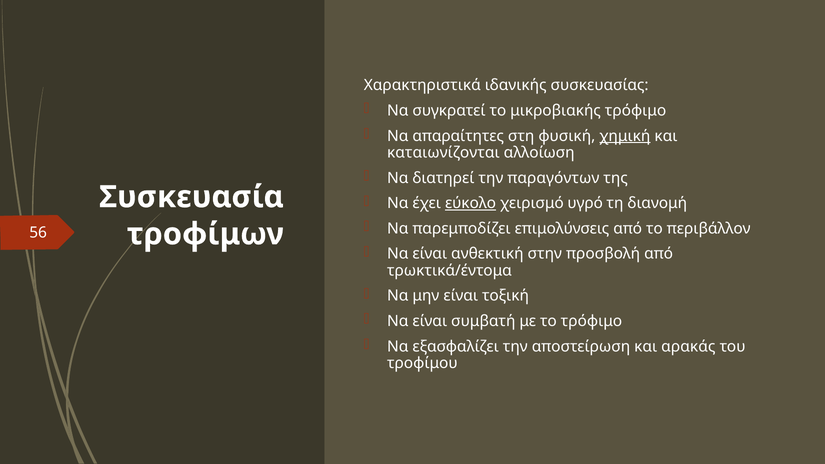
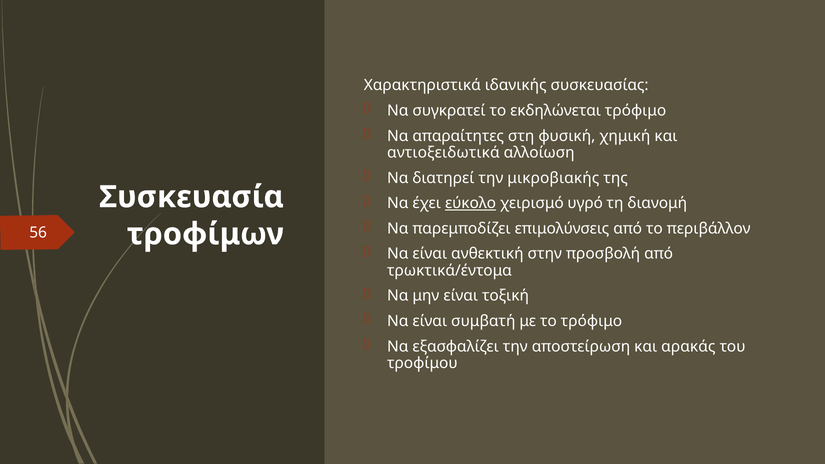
μικροβιακής: μικροβιακής -> εκδηλώνεται (556, 111)
χημική underline: present -> none (625, 136)
καταιωνίζονται: καταιωνίζονται -> αντιοξειδωτικά (443, 153)
παραγόντων: παραγόντων -> μικροβιακής (553, 178)
